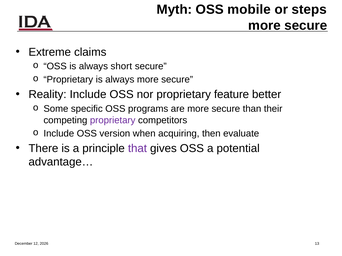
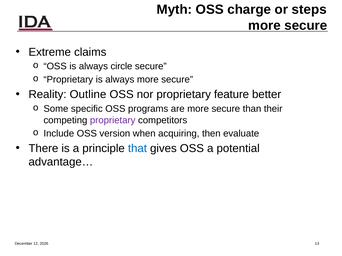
mobile: mobile -> charge (249, 9)
short: short -> circle (121, 66)
Reality Include: Include -> Outline (88, 95)
that colour: purple -> blue (137, 149)
